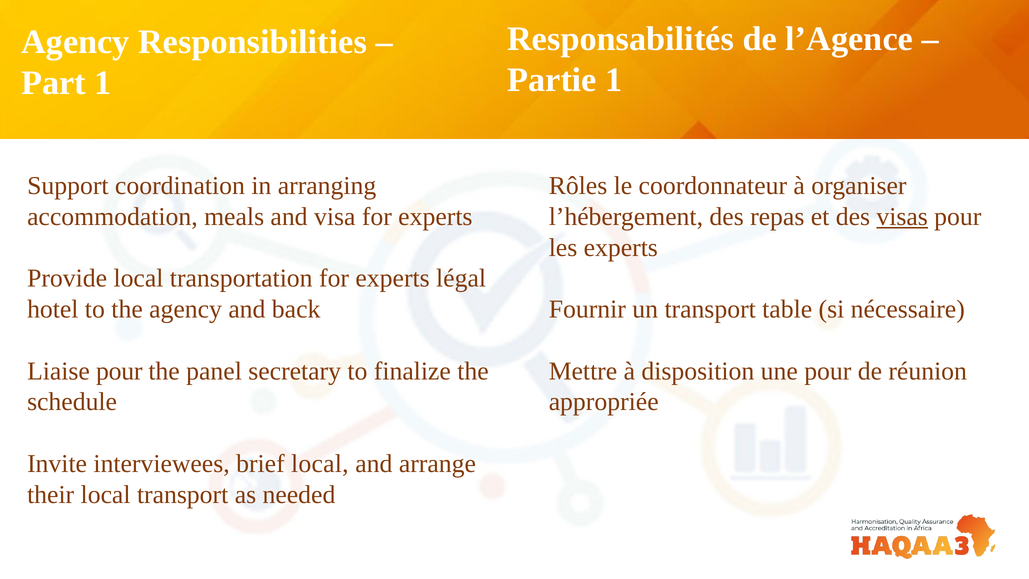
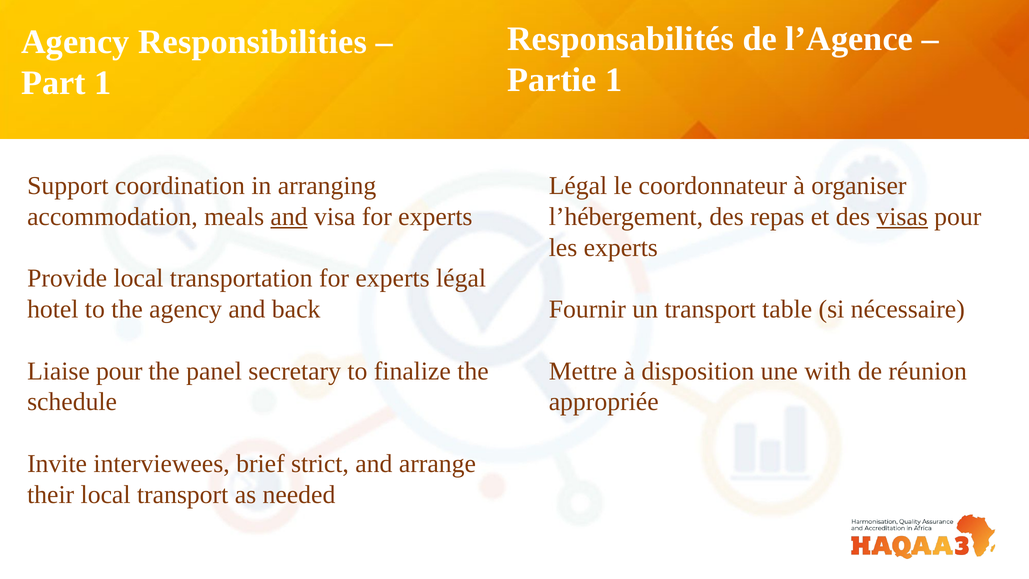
Rôles: Rôles -> Légal (578, 186)
and underline: none -> present (289, 217)
une pour: pour -> with (828, 371)
brief local: local -> strict (320, 464)
